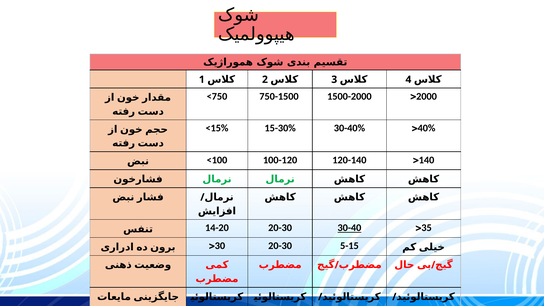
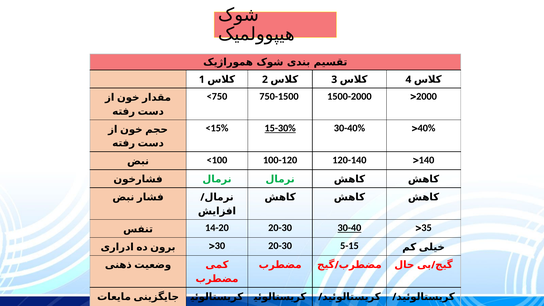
15-30% underline: none -> present (280, 128)
